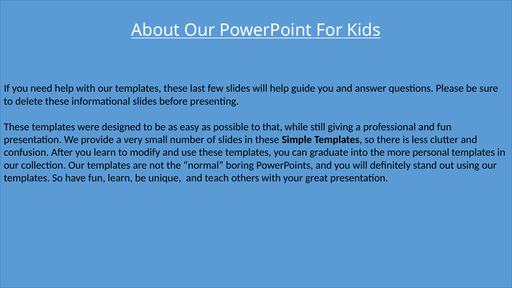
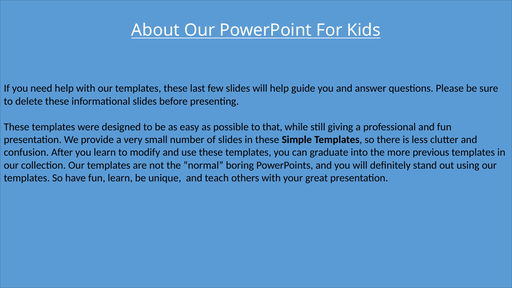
personal: personal -> previous (431, 152)
